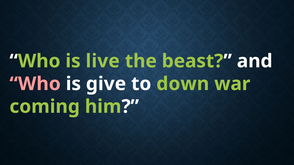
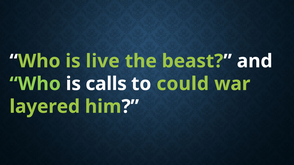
Who colour: pink -> light green (35, 84)
give: give -> calls (106, 84)
down: down -> could (183, 84)
coming: coming -> layered (45, 107)
